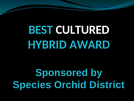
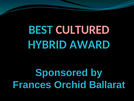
CULTURED colour: white -> pink (83, 30)
Species: Species -> Frances (32, 84)
District: District -> Ballarat (107, 84)
